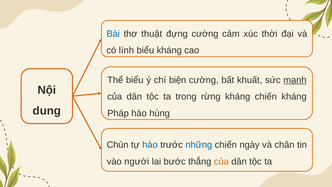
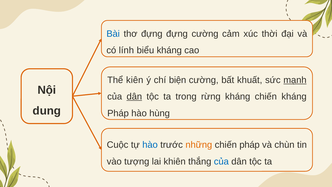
thơ thuật: thuật -> đựng (152, 34)
Thể biểu: biểu -> kiên (135, 80)
dân underline: none -> present (134, 96)
Chùn: Chùn -> Cuộc (118, 145)
những colour: blue -> orange (199, 145)
chiến ngày: ngày -> pháp (250, 145)
chân: chân -> chùn (284, 145)
người: người -> tượng (137, 161)
bước: bước -> khiên (175, 161)
của colour: orange -> blue (221, 161)
